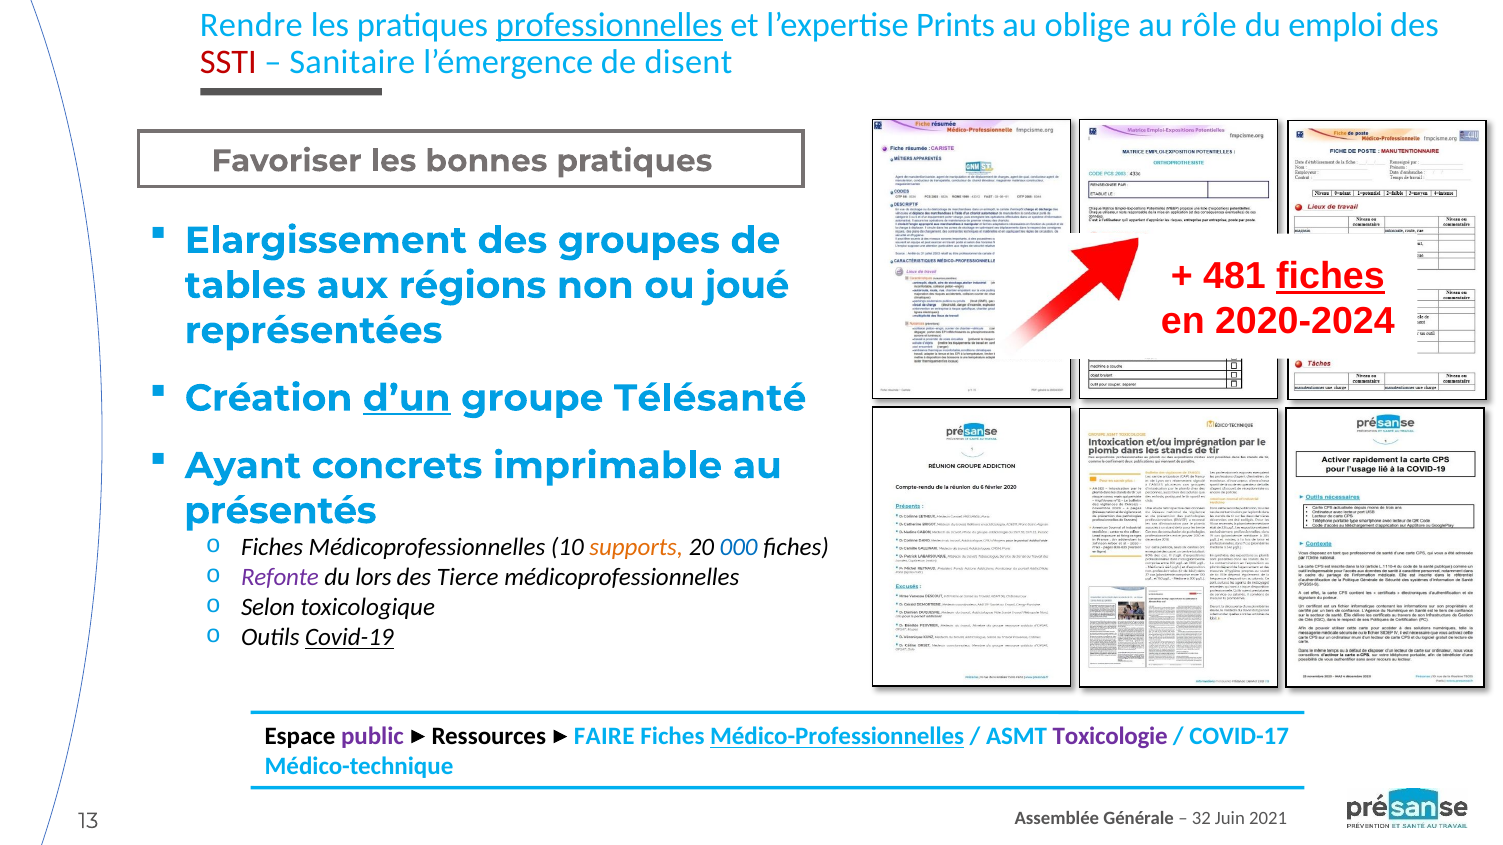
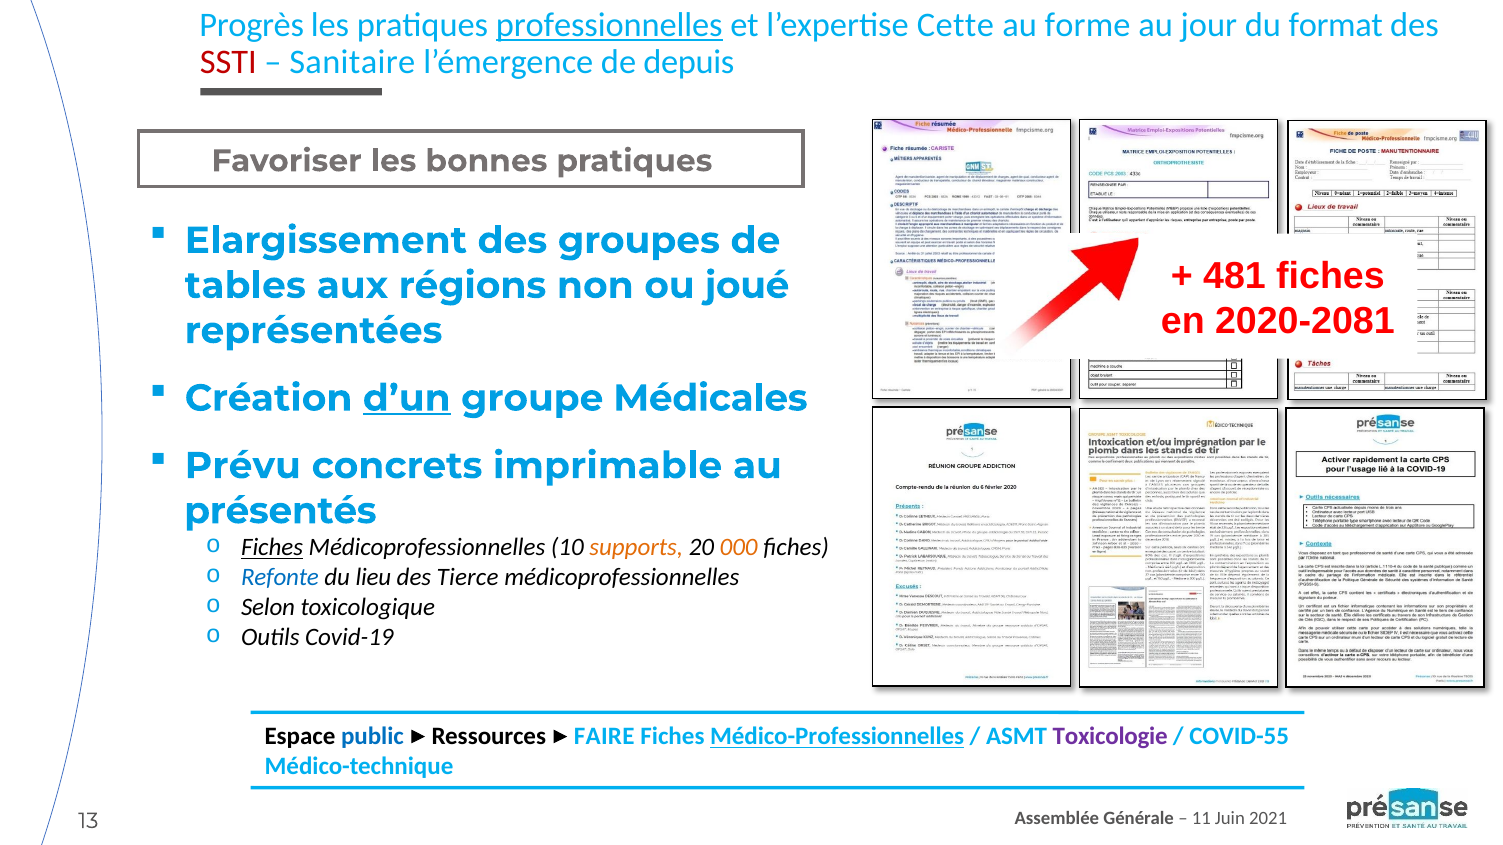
Rendre: Rendre -> Progrès (252, 25)
Prints: Prints -> Cette (955, 25)
oblige: oblige -> forme (1088, 25)
rôle: rôle -> jour (1209, 25)
emploi: emploi -> format (1336, 25)
disent: disent -> depuis (689, 62)
fiches underline: present -> none (1331, 276)
2020-2024: 2020-2024 -> 2020-2081 (1305, 322)
Télésanté: Télésanté -> Médicales (711, 398)
Ayant: Ayant -> Prévu (243, 466)
Fiches underline: none -> present (272, 548)
000 colour: blue -> orange (739, 548)
Refonte colour: purple -> blue (280, 578)
lors: lors -> lieu (373, 578)
Covid-19 underline: present -> none (349, 638)
public colour: purple -> blue (372, 737)
COVID-17: COVID-17 -> COVID-55 (1239, 737)
32: 32 -> 11 (1201, 819)
